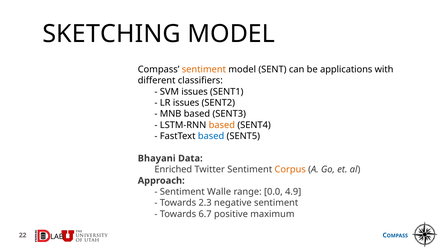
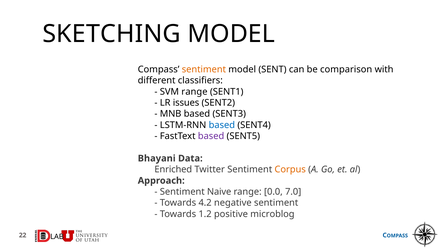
applications: applications -> comparison (346, 70)
SVM issues: issues -> range (194, 92)
based colour: orange -> blue (222, 125)
based colour: blue -> purple (211, 136)
Walle: Walle -> Naive (219, 192)
4.9: 4.9 -> 7.0 (293, 192)
2.3: 2.3 -> 4.2 (205, 203)
6.7: 6.7 -> 1.2 (205, 214)
maximum: maximum -> microblog (272, 214)
